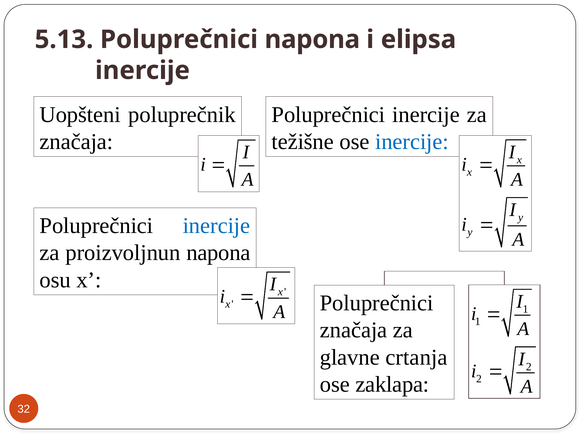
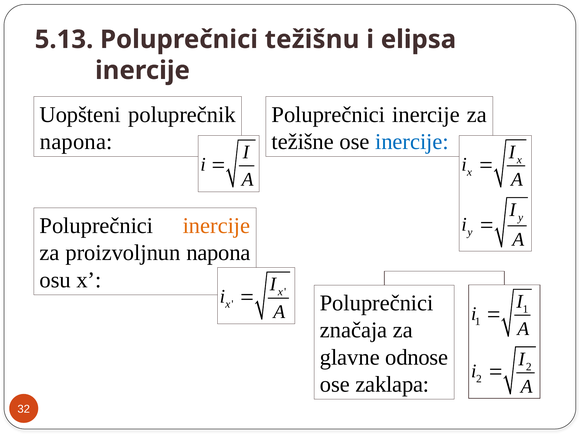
Poluprečnici napona: napona -> težišnu (312, 39)
značaja: značaja -> napona (76, 142)
inercije colour: blue -> orange (216, 226)
crtanja: crtanja -> odnose (417, 357)
